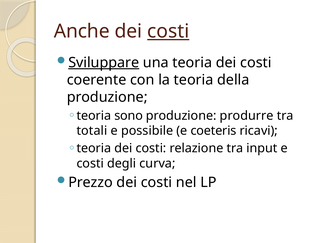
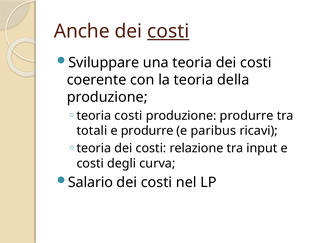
Sviluppare underline: present -> none (104, 62)
teoria sono: sono -> costi (128, 115)
e possibile: possibile -> produrre (147, 130)
coeteris: coeteris -> paribus (213, 130)
Prezzo: Prezzo -> Salario (91, 182)
